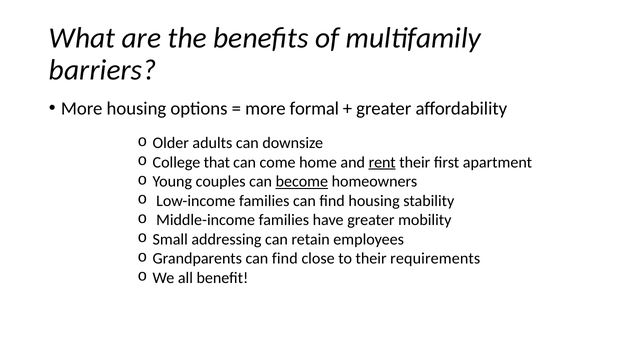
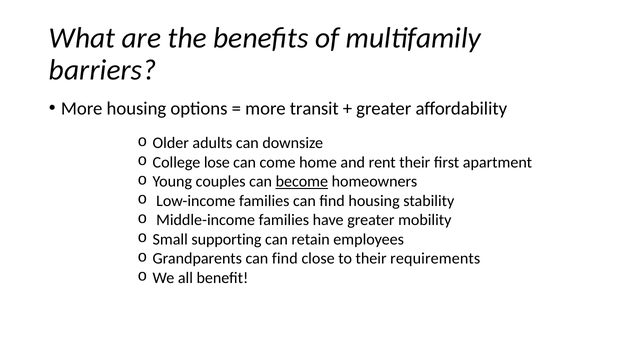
formal: formal -> transit (314, 109)
that: that -> lose (217, 162)
rent underline: present -> none (382, 162)
addressing: addressing -> supporting (226, 239)
